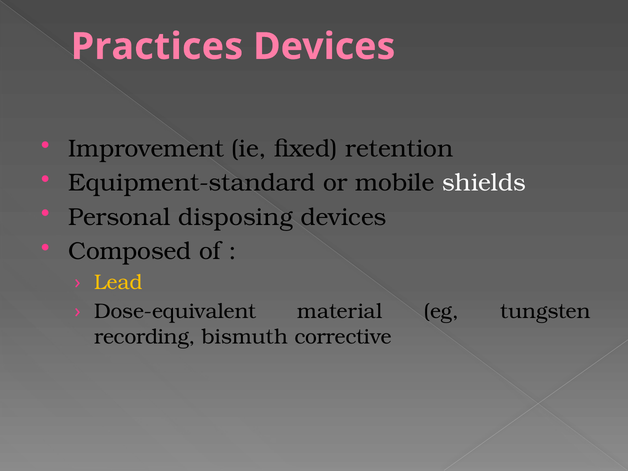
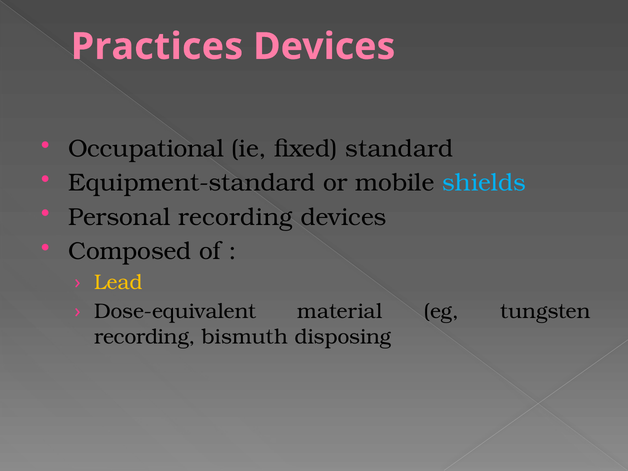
Improvement: Improvement -> Occupational (146, 149)
retention: retention -> standard (399, 149)
shields colour: white -> light blue (484, 183)
Personal disposing: disposing -> recording (235, 217)
corrective: corrective -> disposing (343, 337)
